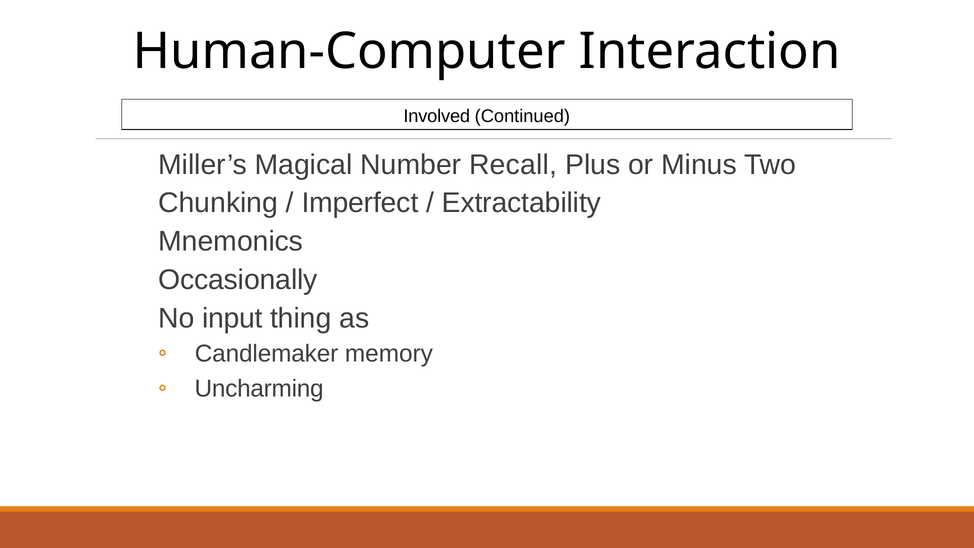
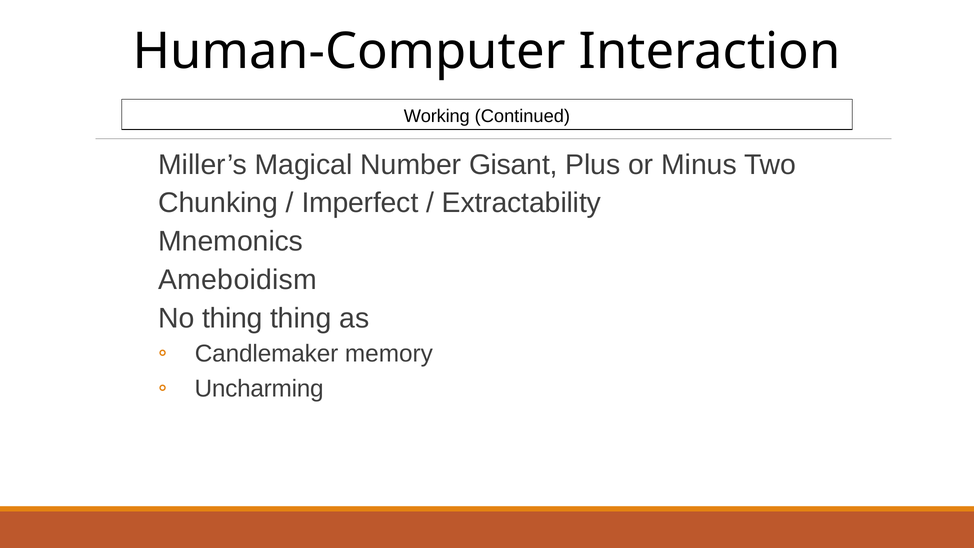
Involved: Involved -> Working (437, 116)
Recall: Recall -> Gisant (513, 165)
Occasionally: Occasionally -> Ameboidism (238, 280)
No input: input -> thing (232, 318)
